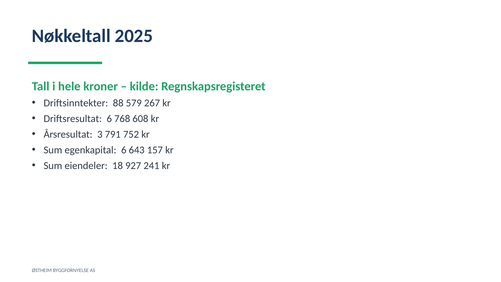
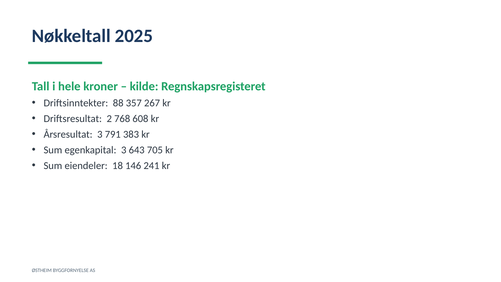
579: 579 -> 357 (134, 103)
Driftsresultat 6: 6 -> 2 (109, 119)
752: 752 -> 383 (131, 134)
egenkapital 6: 6 -> 3 (124, 150)
157: 157 -> 705 (155, 150)
927: 927 -> 146 (133, 166)
